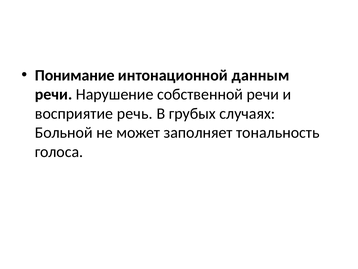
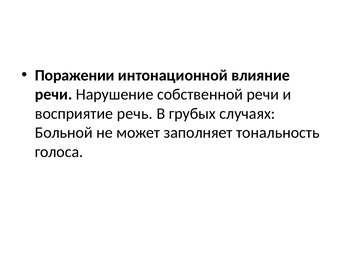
Понимание: Понимание -> Поражении (75, 75)
данным: данным -> влияние (261, 75)
